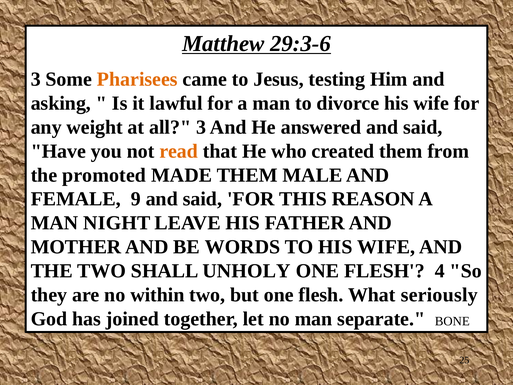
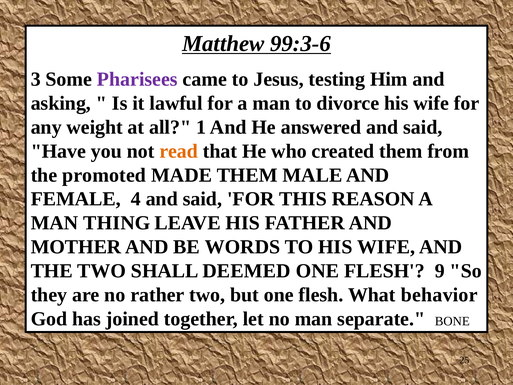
29:3-6: 29:3-6 -> 99:3-6 (300, 43)
Pharisees colour: orange -> purple (137, 79)
all 3: 3 -> 1 (201, 127)
9: 9 -> 4 (136, 199)
NIGHT: NIGHT -> THING (117, 223)
UNHOLY: UNHOLY -> DEEMED (247, 271)
4: 4 -> 9 (440, 271)
within: within -> rather (157, 295)
seriously: seriously -> behavior (439, 295)
